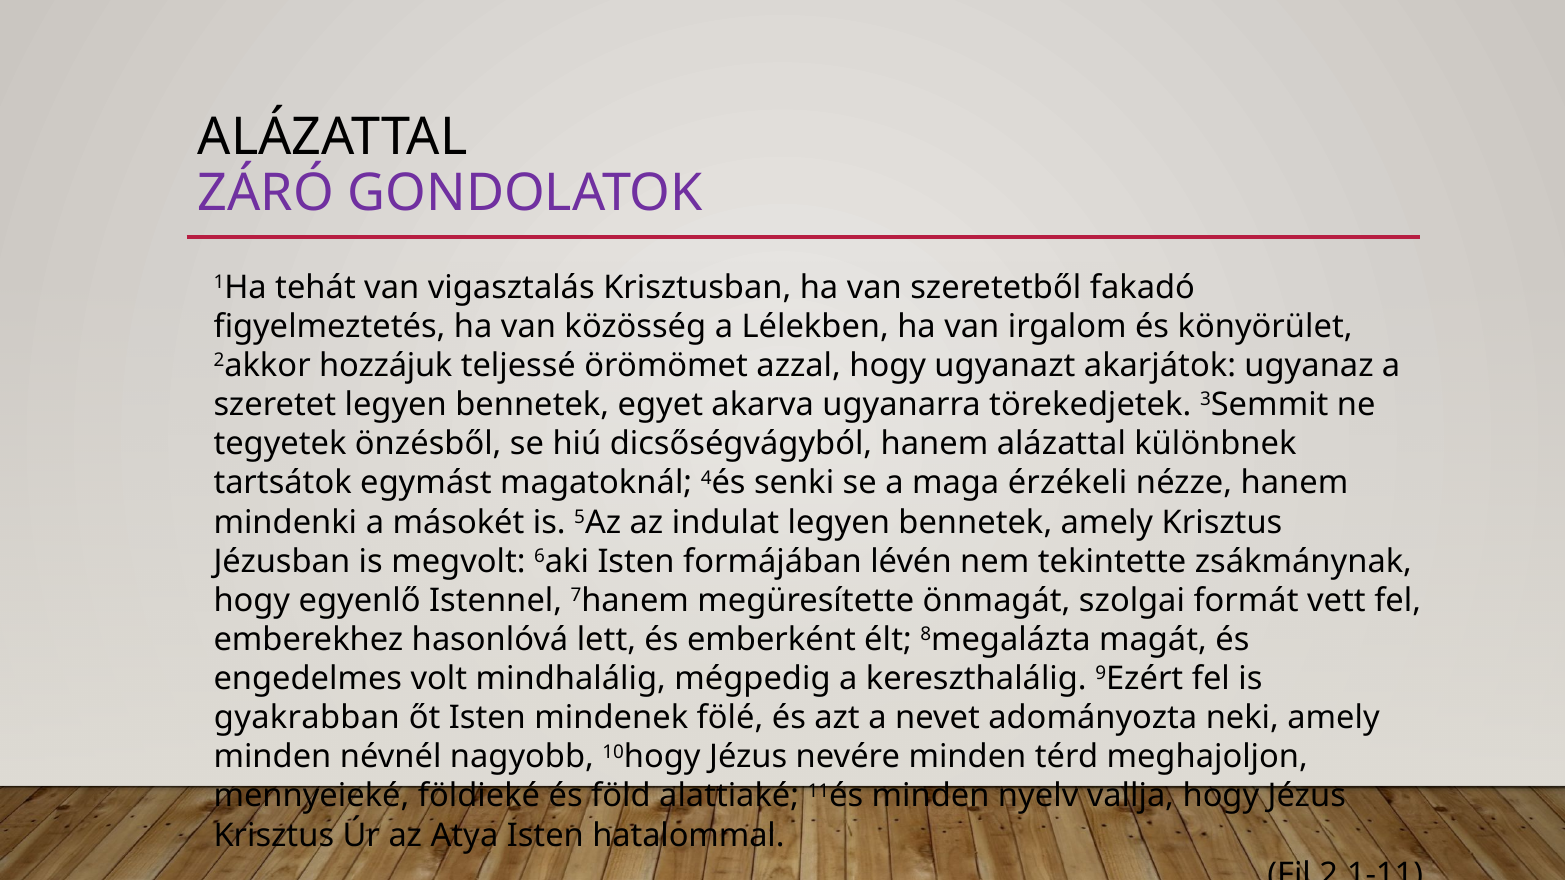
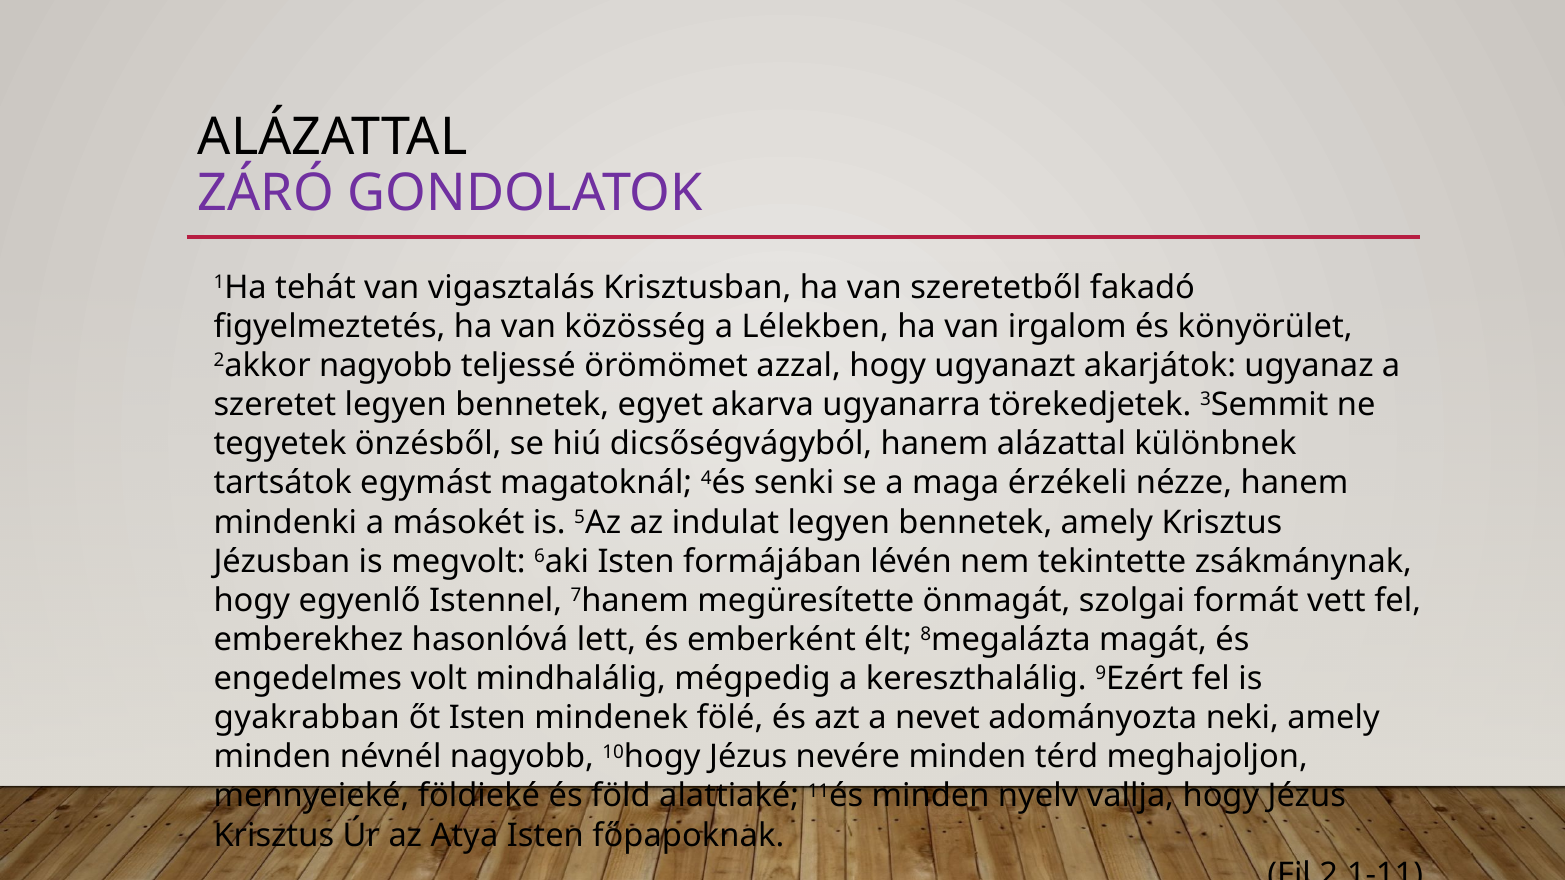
2akkor hozzájuk: hozzájuk -> nagyobb (386, 366)
hatalommal: hatalommal -> főpapoknak (688, 836)
